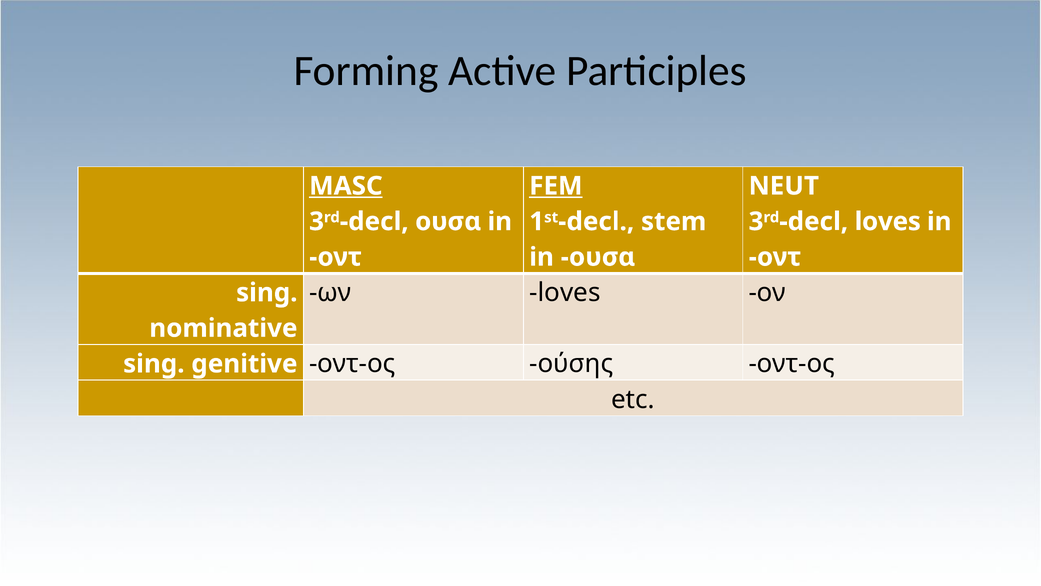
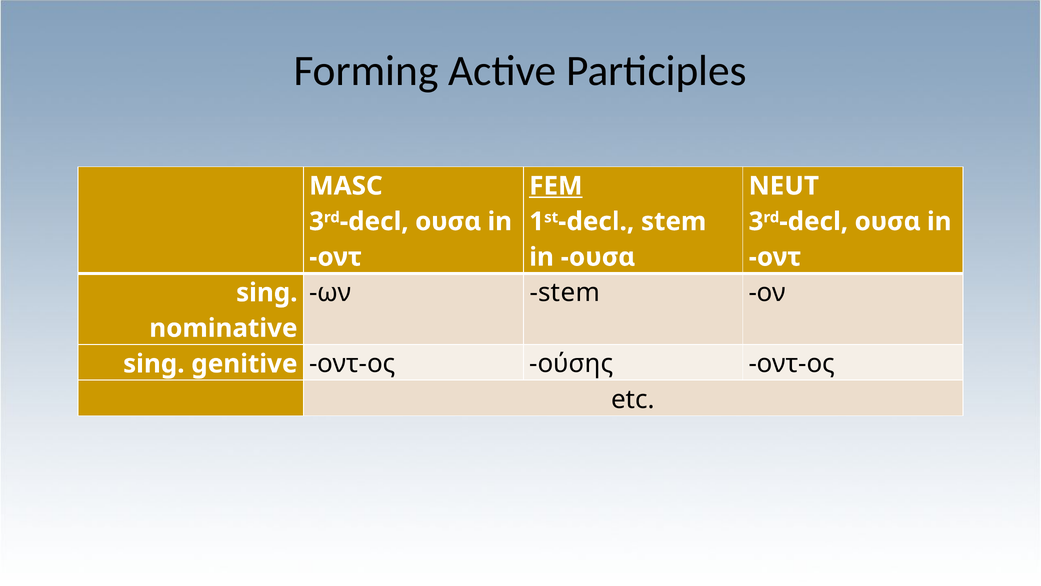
MASC underline: present -> none (346, 186)
loves: loves -> ουσα (888, 221)
‑ων loves: loves -> stem (565, 292)
